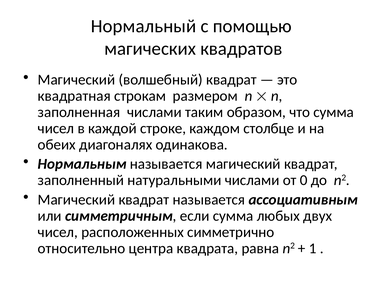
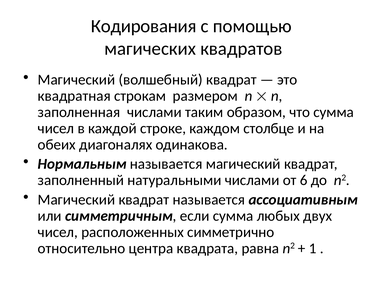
Нормальный: Нормальный -> Кодирования (144, 26)
0: 0 -> 6 (304, 180)
